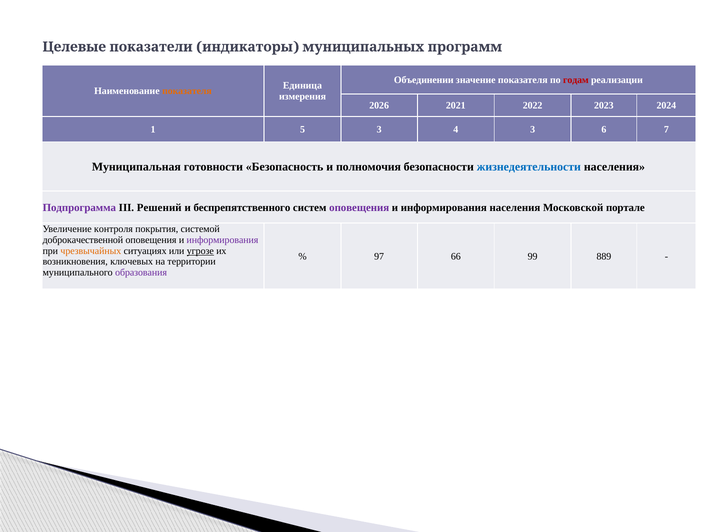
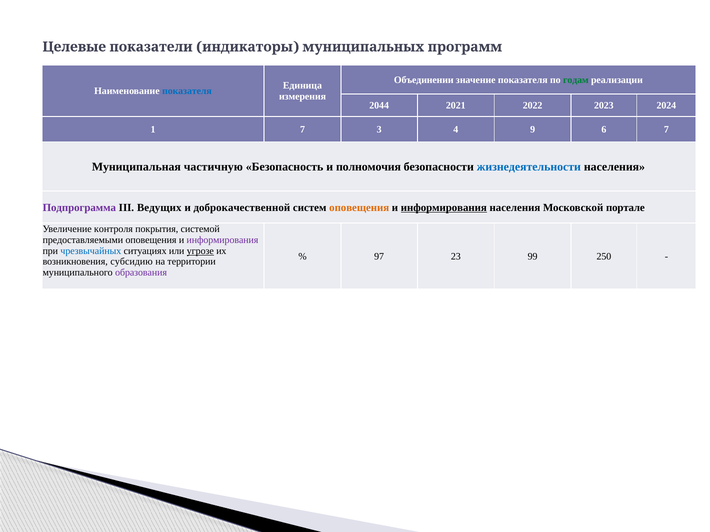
годам colour: red -> green (576, 80)
показателя colour: orange -> blue (187, 91)
2026: 2026 -> 2044 (379, 106)
1 5: 5 -> 7 (303, 130)
4 3: 3 -> 9 (533, 130)
готовности: готовности -> частичную (213, 167)
Решений: Решений -> Ведущих (159, 208)
беспрепятственного: беспрепятственного -> доброкачественной (242, 208)
оповещения colour: purple -> orange (359, 208)
информирования underline: none -> present (444, 208)
доброкачественной: доброкачественной -> предоставляемыми (83, 240)
чрезвычайных colour: orange -> blue (91, 251)
66: 66 -> 23 (456, 257)
889: 889 -> 250 (604, 257)
ключевых: ключевых -> субсидию (132, 262)
